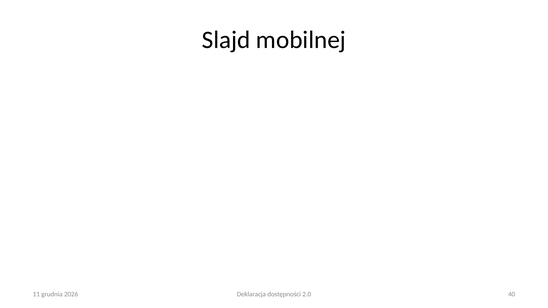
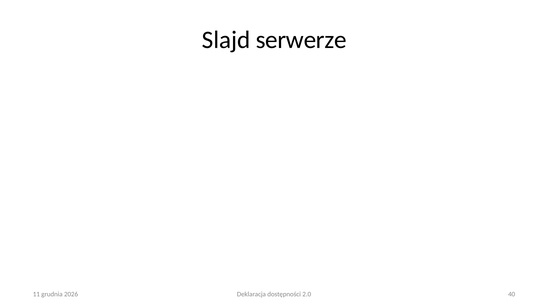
mobilnej: mobilnej -> serwerze (301, 40)
